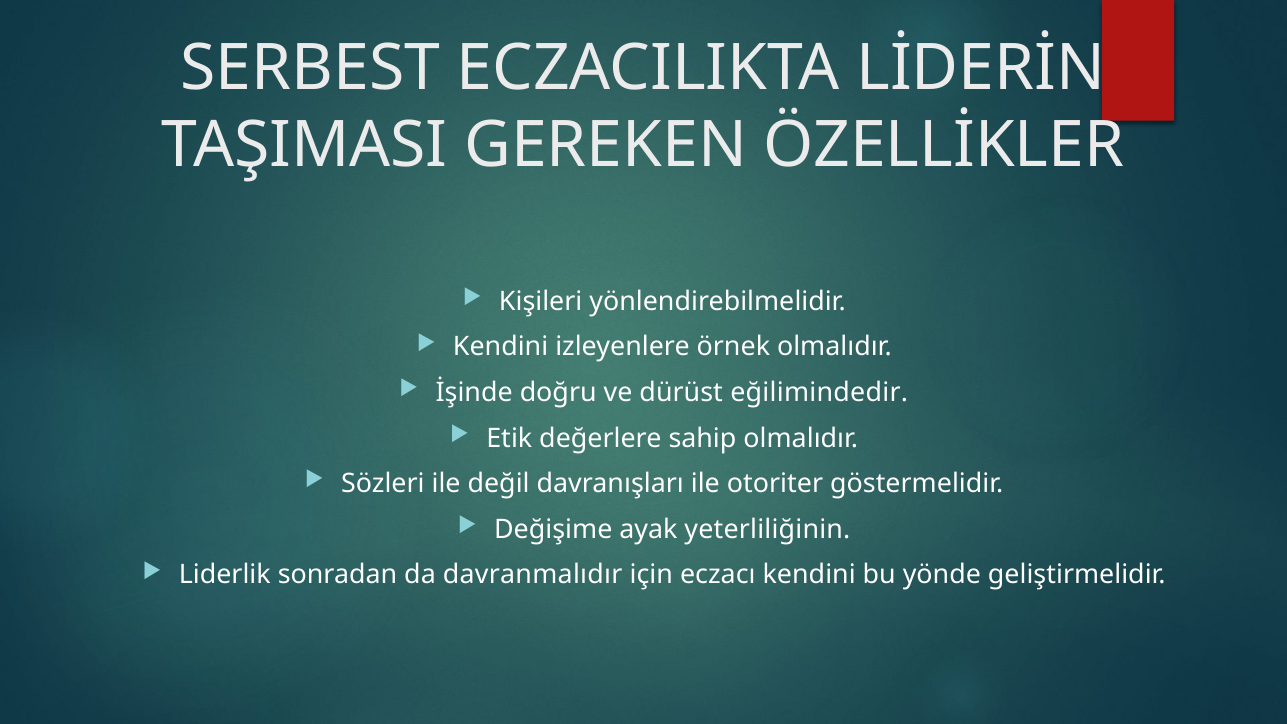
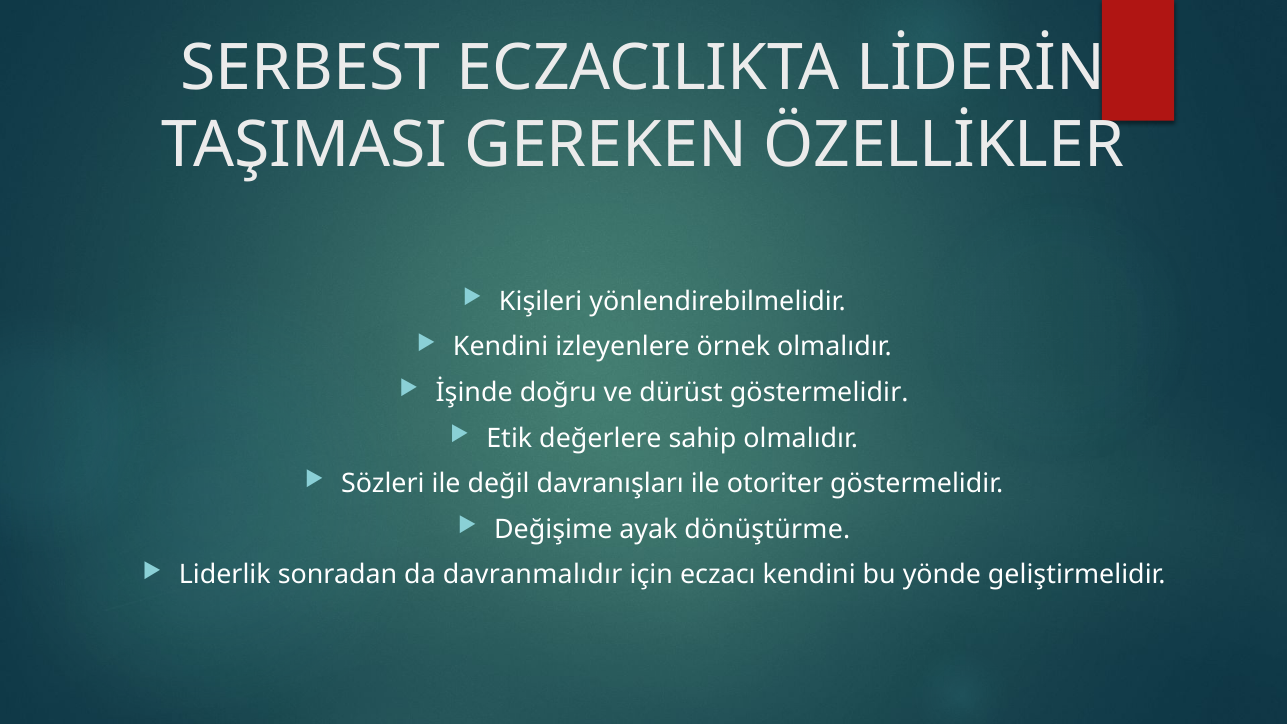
dürüst eğilimindedir: eğilimindedir -> göstermelidir (819, 393)
yeterliliğinin: yeterliliğinin -> dönüştürme (767, 529)
